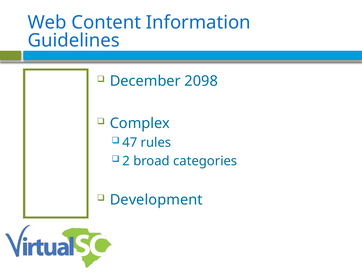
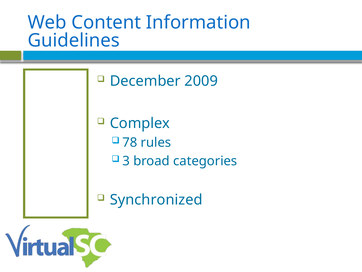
2098: 2098 -> 2009 (201, 81)
47: 47 -> 78 (130, 142)
2: 2 -> 3 (126, 161)
Development: Development -> Synchronized (156, 199)
